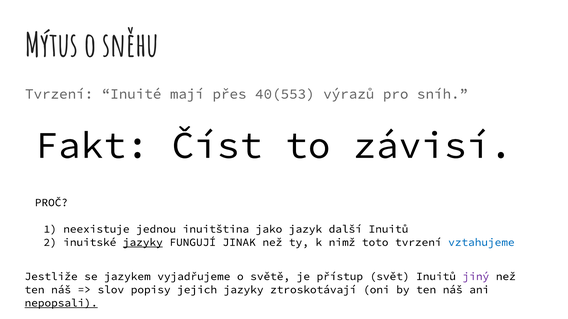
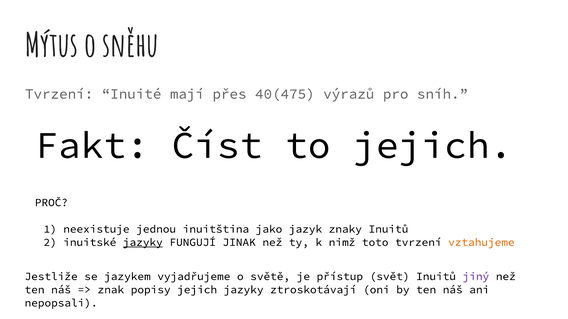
40(553: 40(553 -> 40(475 (285, 94)
to závisí: závisí -> jejich (433, 146)
další: další -> znaky (345, 229)
vztahujeme colour: blue -> orange (481, 243)
slov: slov -> znak (111, 290)
nepopsali underline: present -> none (61, 303)
